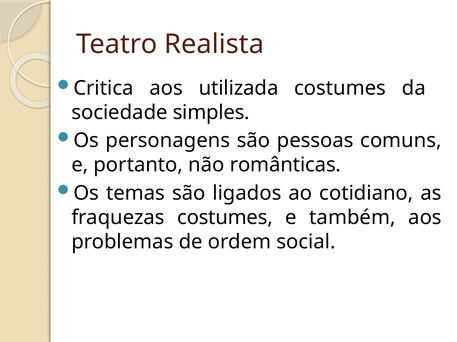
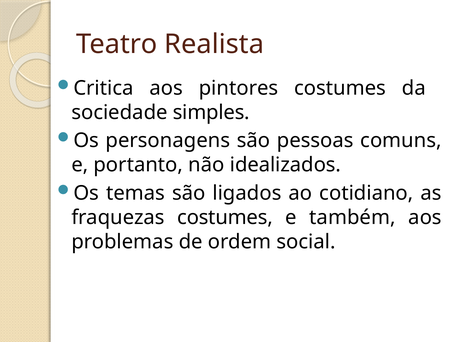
utilizada: utilizada -> pintores (239, 88)
românticas: românticas -> idealizados (285, 165)
